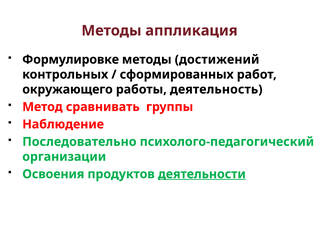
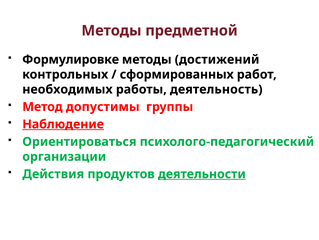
аппликация: аппликация -> предметной (191, 31)
окружающего: окружающего -> необходимых (67, 89)
сравнивать: сравнивать -> допустимы (103, 107)
Наблюдение underline: none -> present (63, 124)
Последовательно: Последовательно -> Ориентироваться (79, 141)
Освоения: Освоения -> Действия (53, 174)
